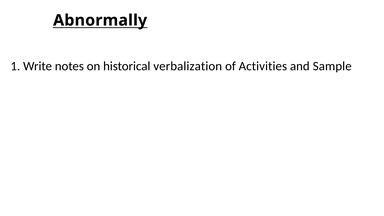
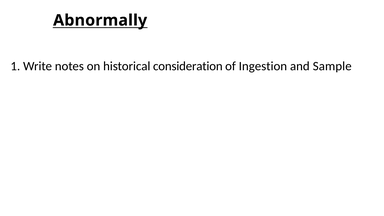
verbalization: verbalization -> consideration (188, 66)
Activities: Activities -> Ingestion (263, 66)
